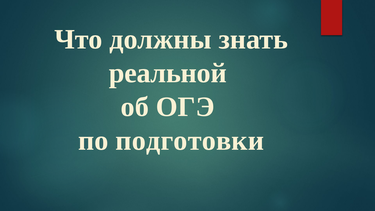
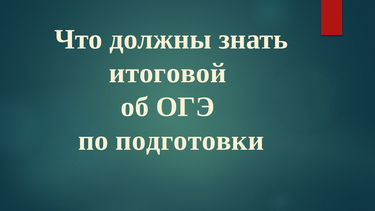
реальной: реальной -> итоговой (168, 73)
